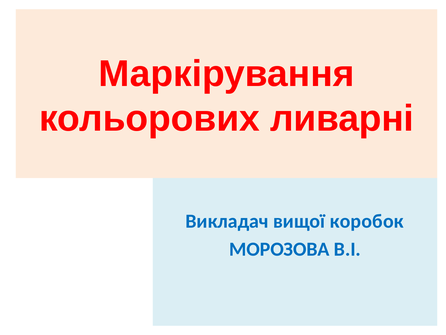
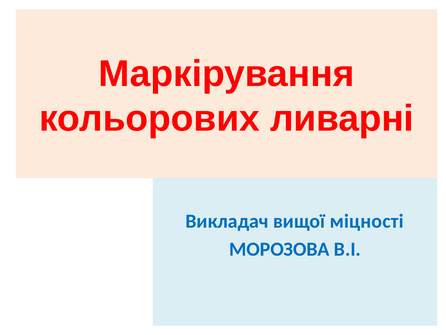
коробок: коробок -> міцності (367, 221)
